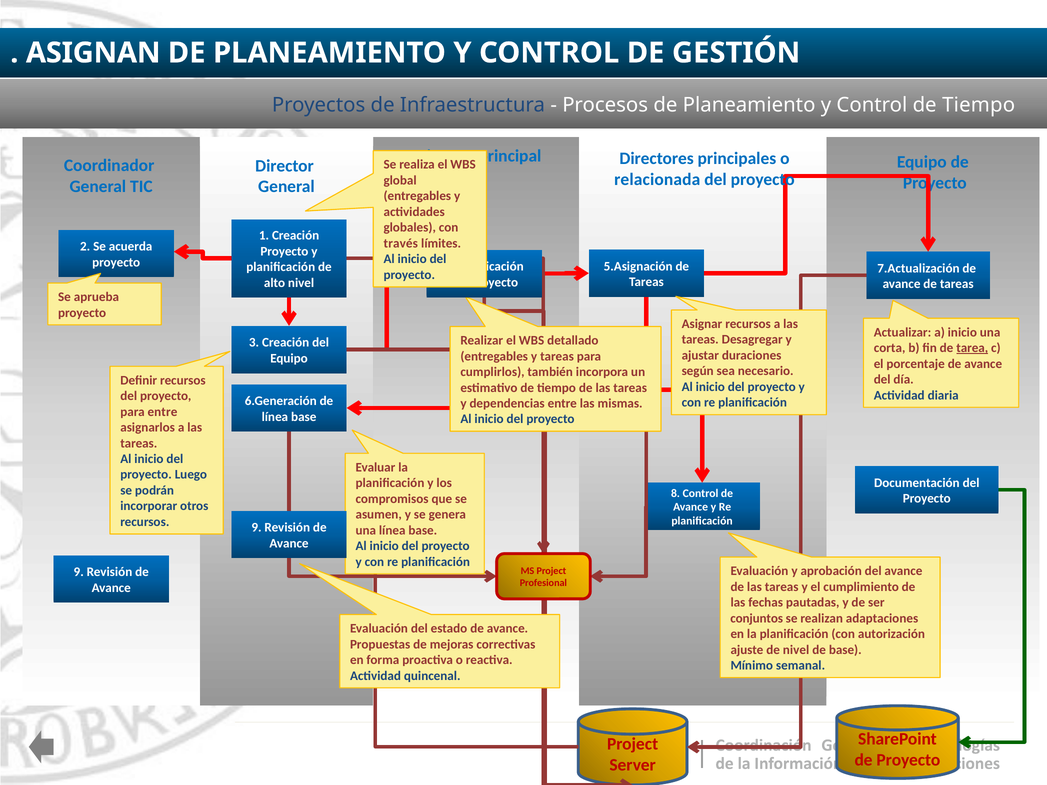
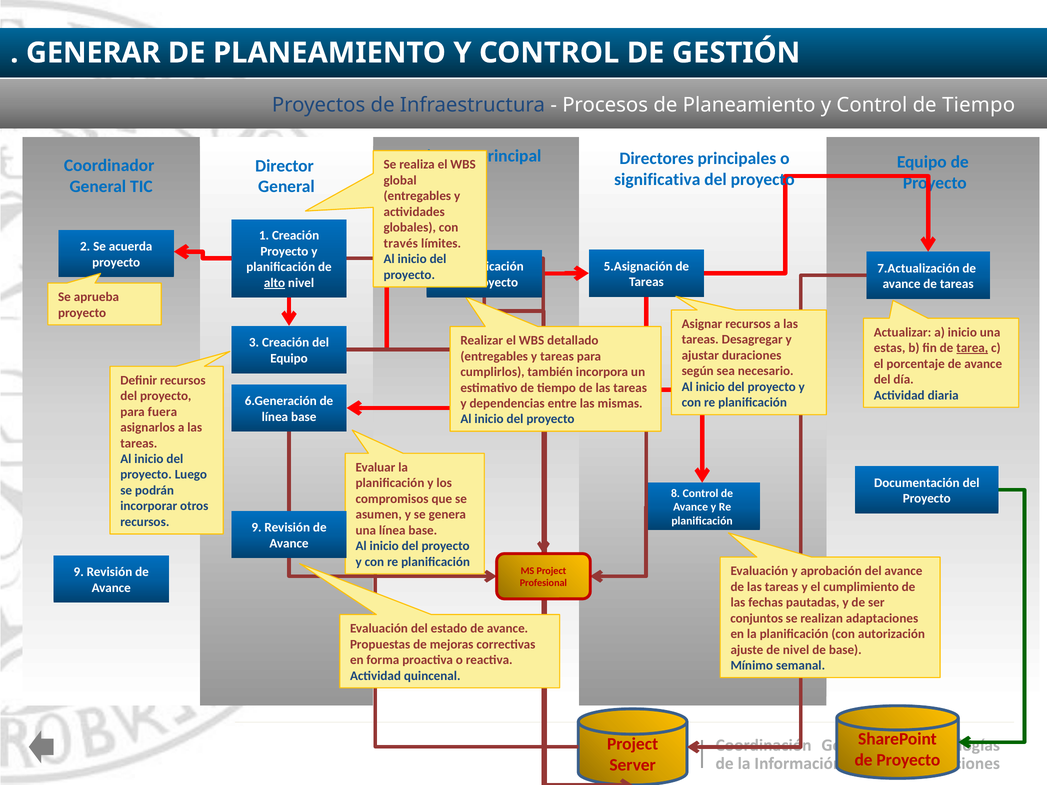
ASIGNAN: ASIGNAN -> GENERAR (93, 53)
relacionada: relacionada -> significativa (657, 180)
alto underline: none -> present (275, 283)
corta: corta -> estas (890, 348)
para entre: entre -> fuera (162, 412)
